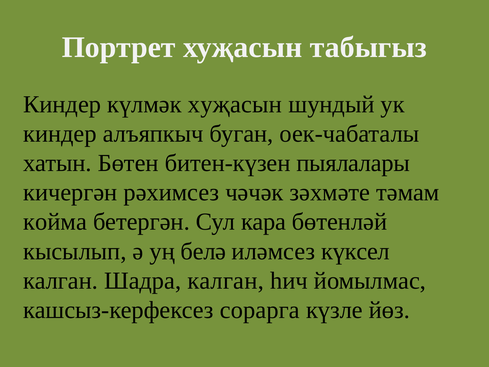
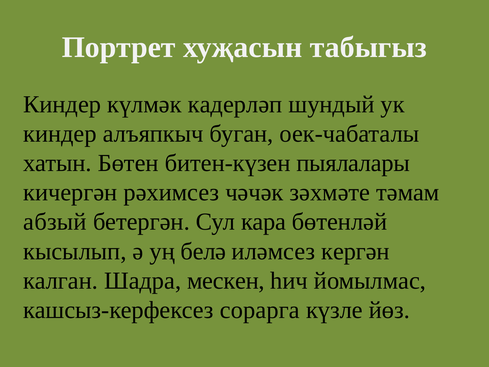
күлмәк хуҗасын: хуҗасын -> кадерләп (235, 104)
койма: койма -> абзый (55, 222)
күксел: күксел -> кергән (355, 251)
Шадра калган: калган -> мескен (226, 280)
